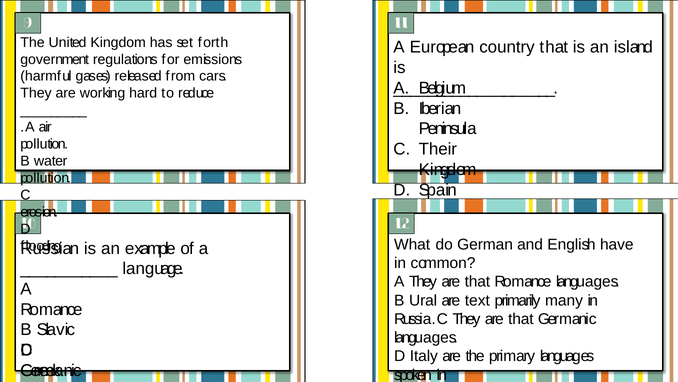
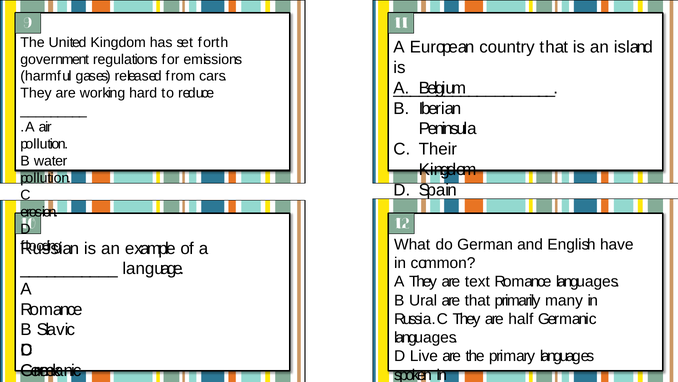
A They are that: that -> text (477, 281)
are text: text -> that (477, 300)
C They are that: that -> half (521, 319)
D Italy: Italy -> Live (424, 356)
